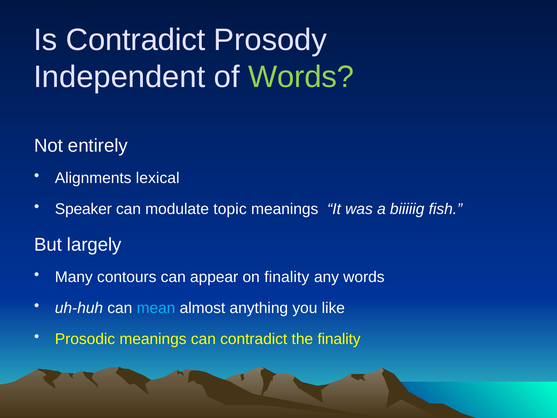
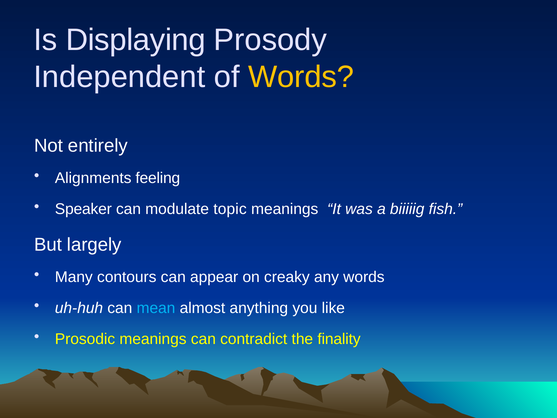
Is Contradict: Contradict -> Displaying (136, 40)
Words colour: light green -> yellow (301, 77)
lexical: lexical -> feeling (158, 178)
on finality: finality -> creaky (287, 277)
